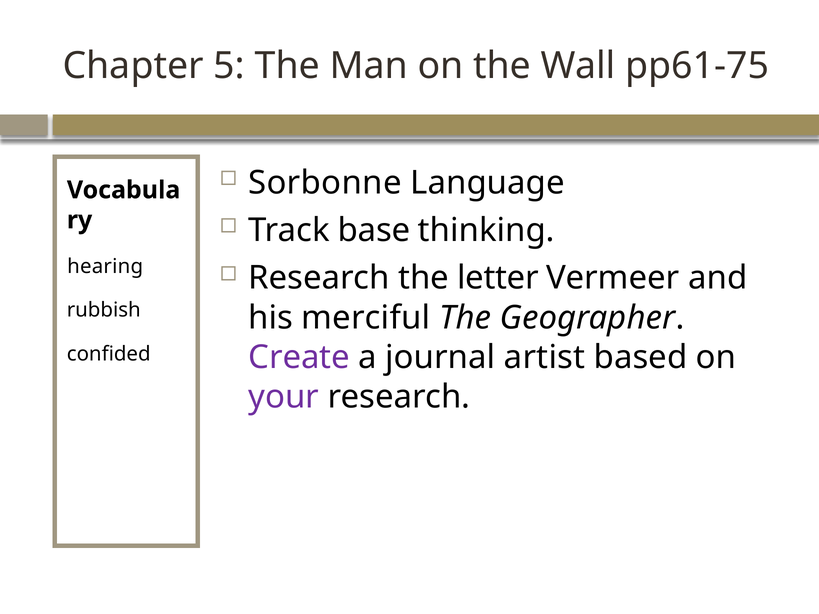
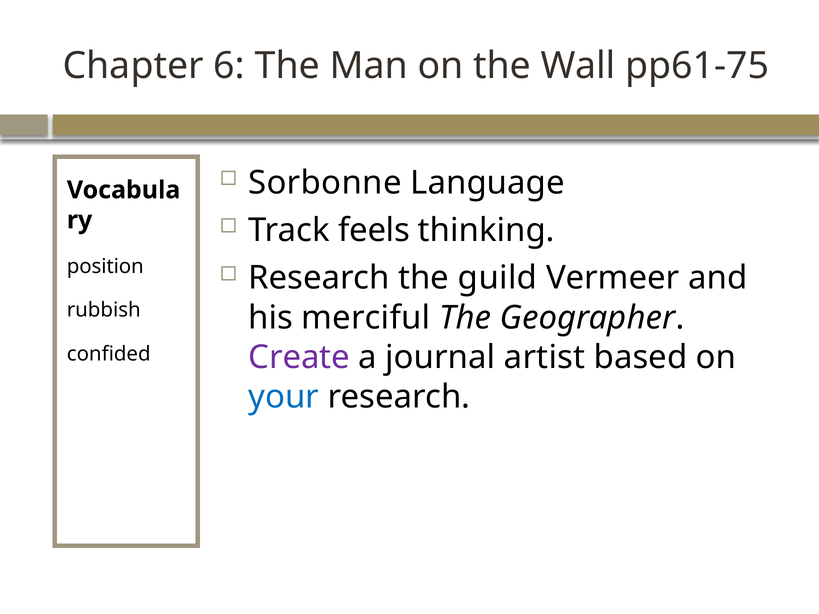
5: 5 -> 6 (229, 66)
base: base -> feels (374, 231)
hearing: hearing -> position (105, 266)
letter: letter -> guild (498, 278)
your colour: purple -> blue (284, 397)
